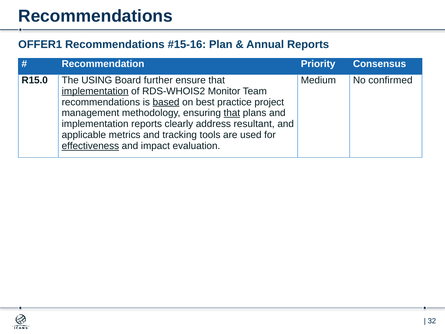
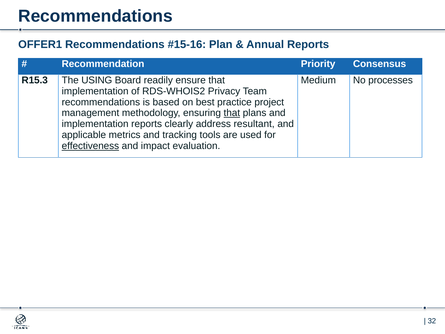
R15.0: R15.0 -> R15.3 (35, 80)
further: further -> readily (158, 80)
confirmed: confirmed -> processes (391, 80)
implementation underline: present -> none (95, 91)
Monitor: Monitor -> Privacy (224, 91)
based underline: present -> none (166, 102)
